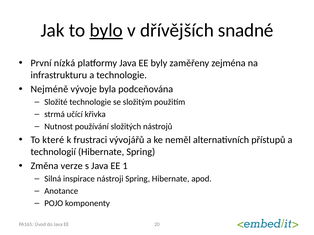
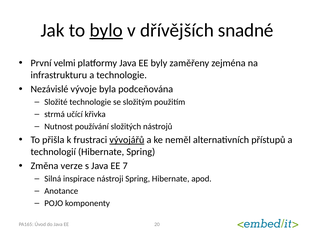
nízká: nízká -> velmi (65, 63)
Nejméně: Nejméně -> Nezávislé (49, 89)
které: které -> přišla (53, 140)
vývojářů underline: none -> present (127, 140)
1: 1 -> 7 (125, 166)
